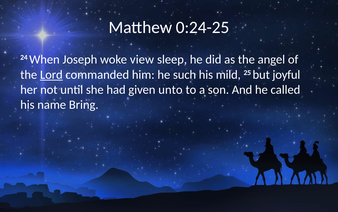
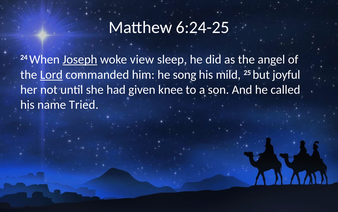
0:24-25: 0:24-25 -> 6:24-25 (203, 27)
Joseph underline: none -> present (80, 59)
such: such -> song (185, 74)
unto: unto -> knee (171, 89)
Bring: Bring -> Tried (84, 104)
